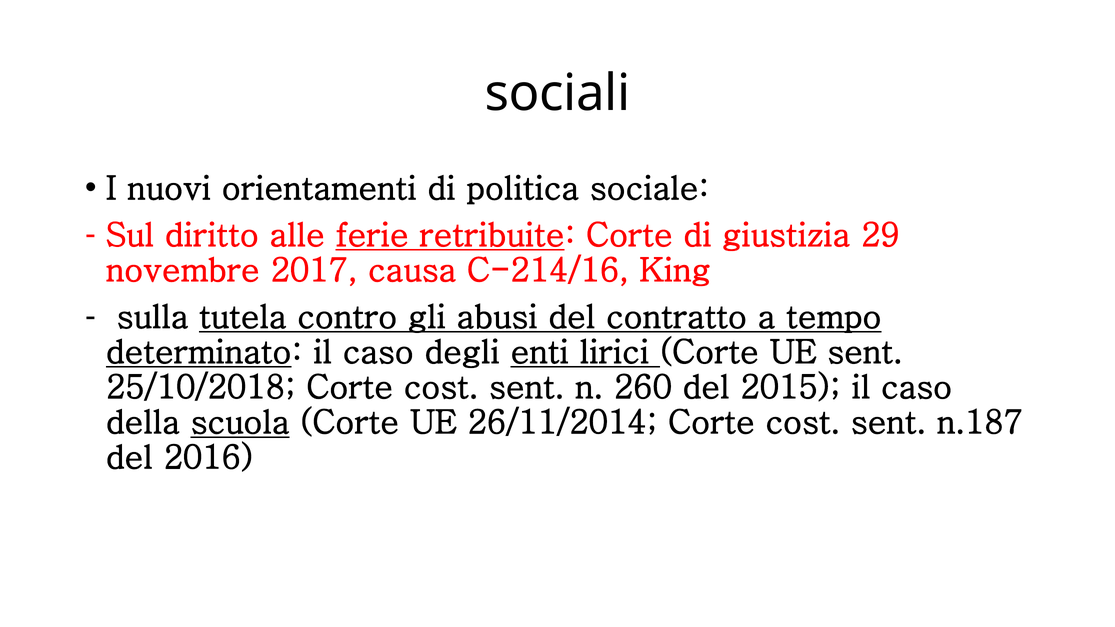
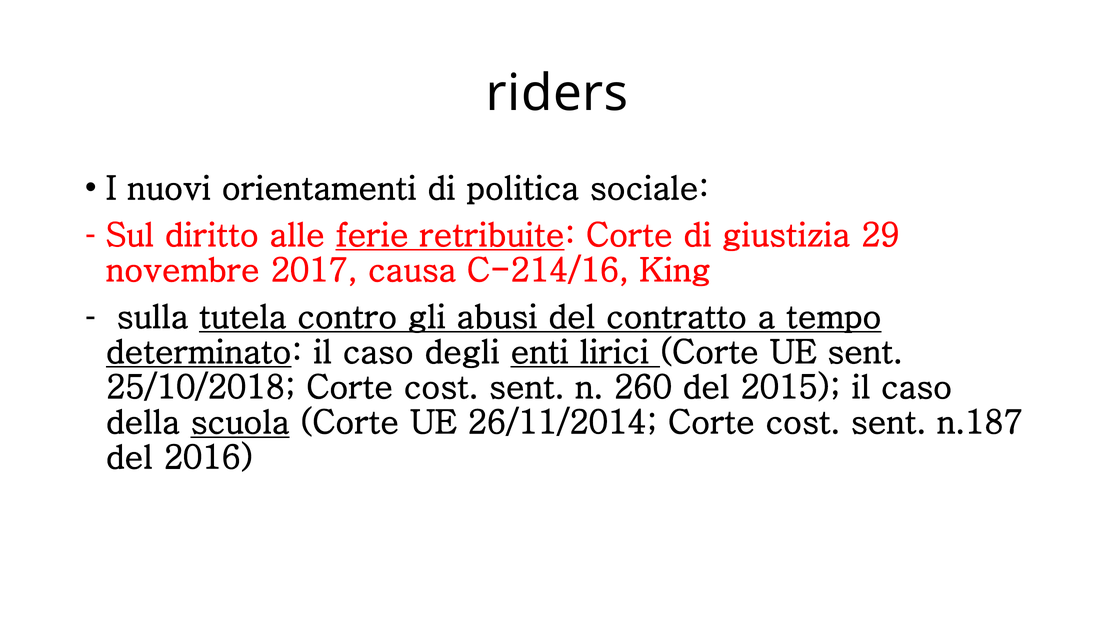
sociali: sociali -> riders (557, 94)
